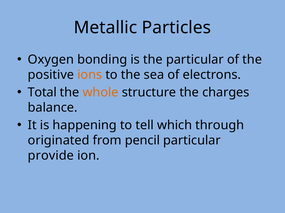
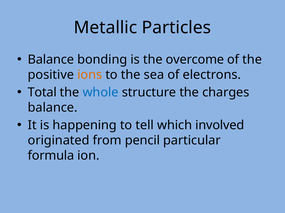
Oxygen: Oxygen -> Balance (51, 60)
the particular: particular -> overcome (195, 60)
whole colour: orange -> blue (101, 93)
through: through -> involved (220, 126)
provide: provide -> formula (51, 156)
